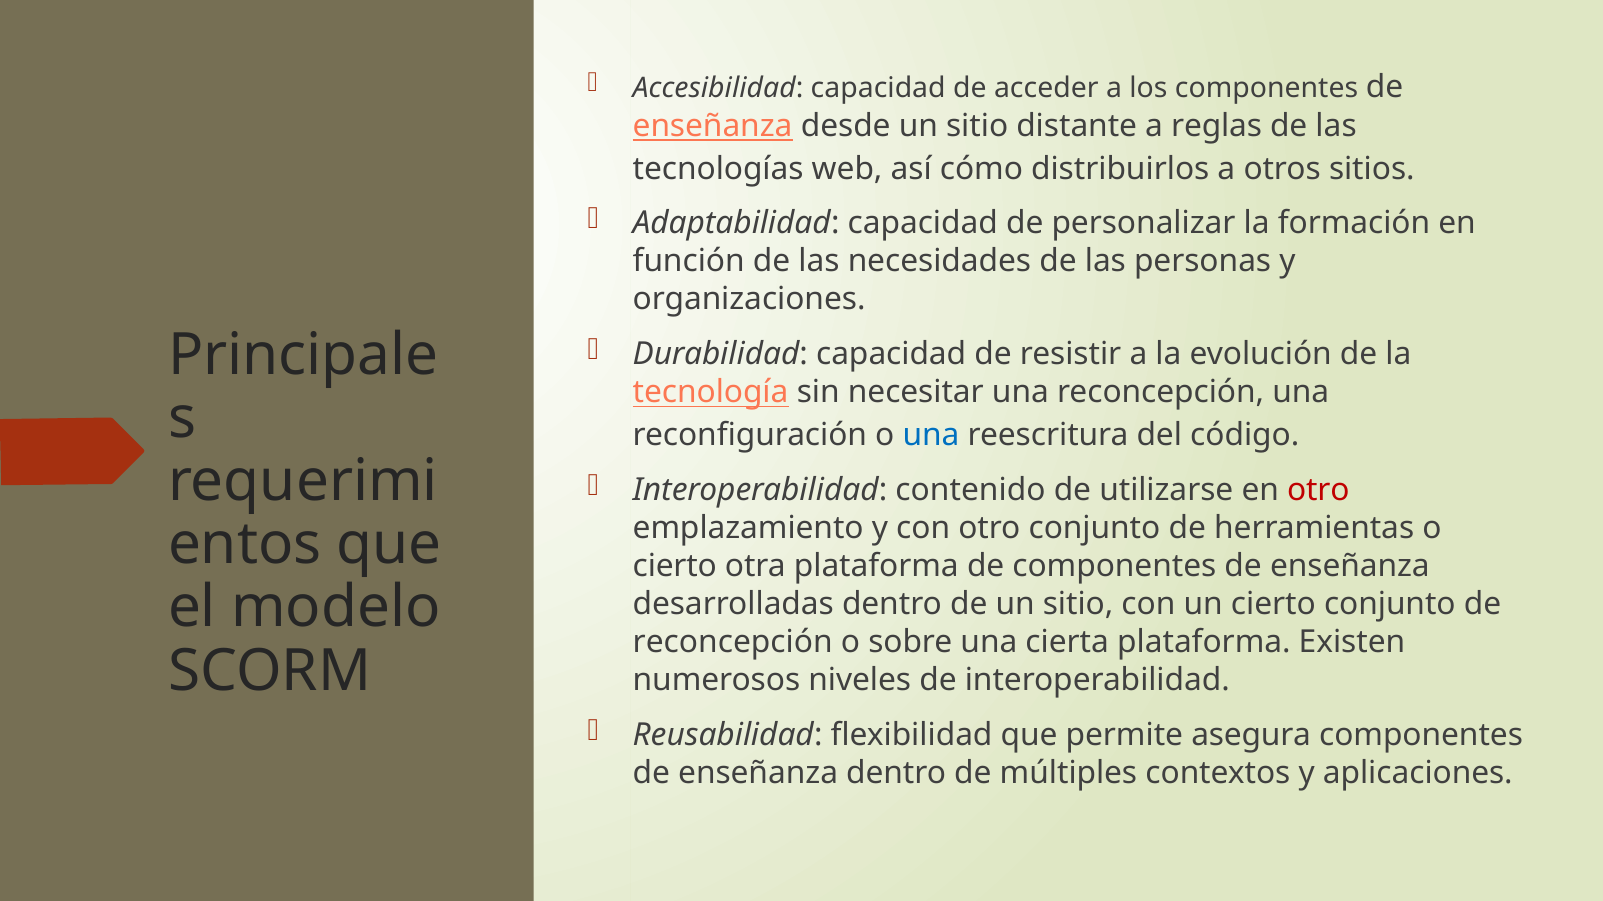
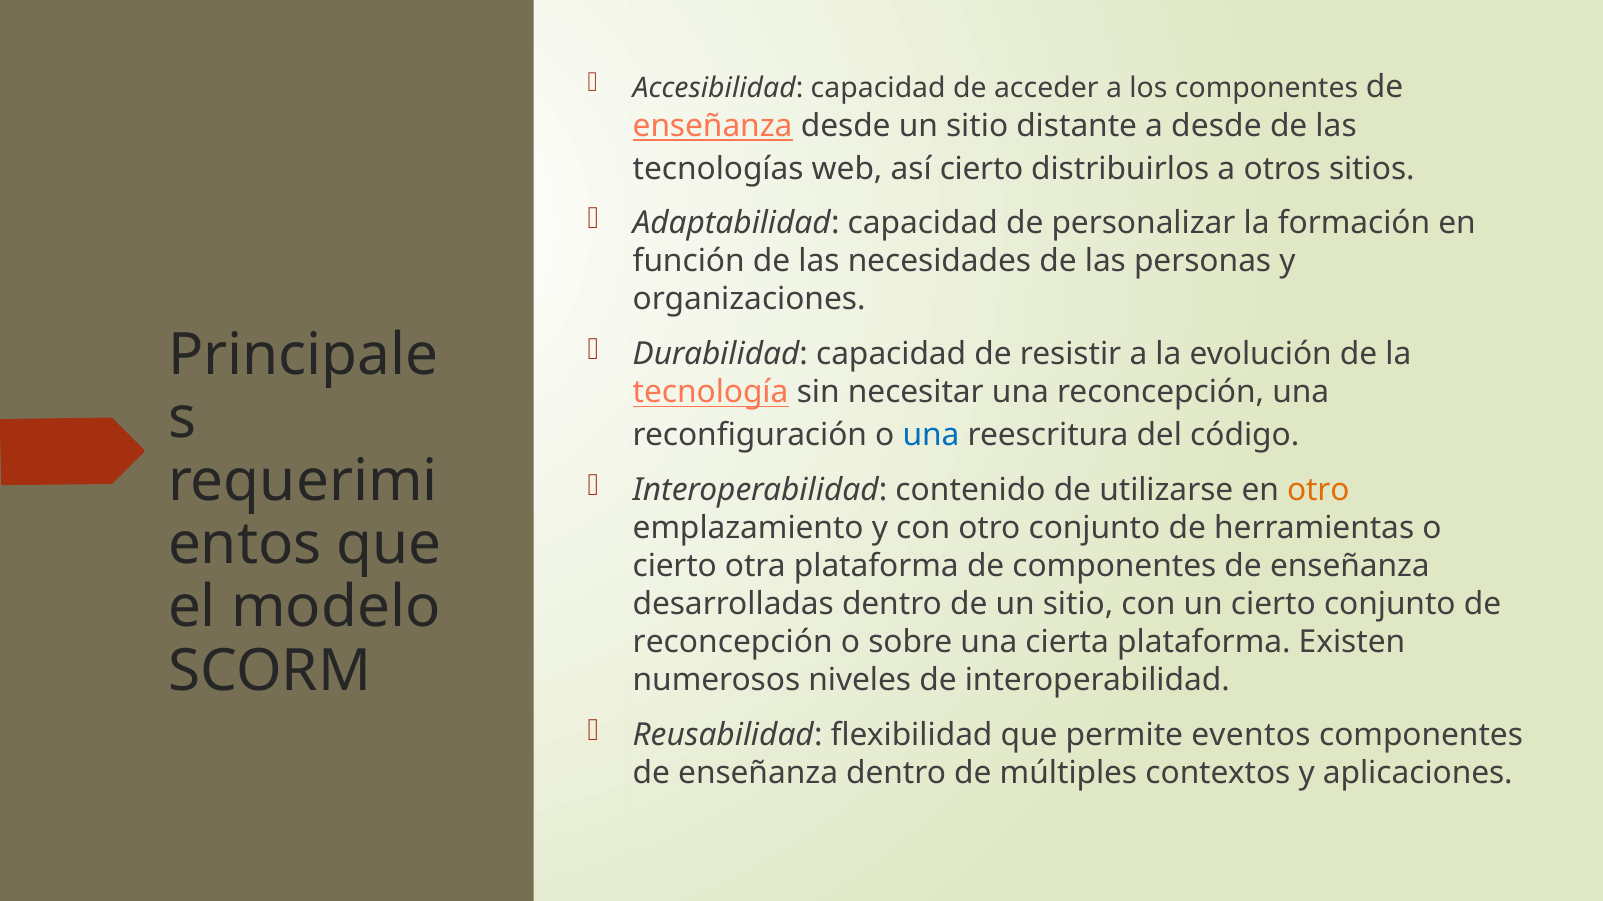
a reglas: reglas -> desde (1216, 126)
así cómo: cómo -> cierto (982, 169)
otro colour: red -> orange (1318, 490)
asegura: asegura -> eventos (1251, 735)
